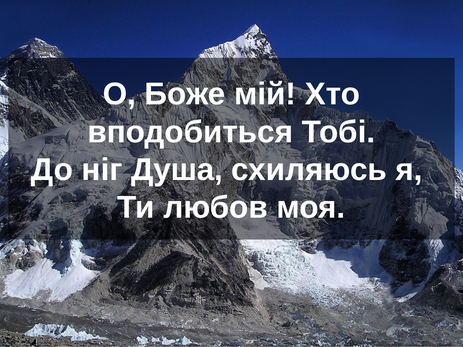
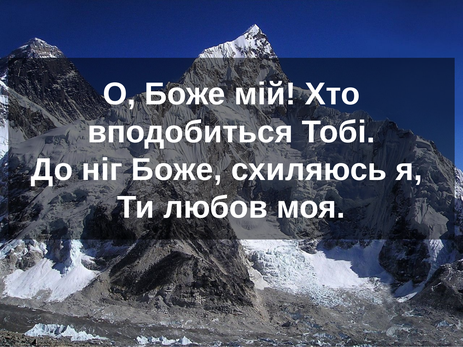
ніг Душа: Душа -> Боже (177, 170)
